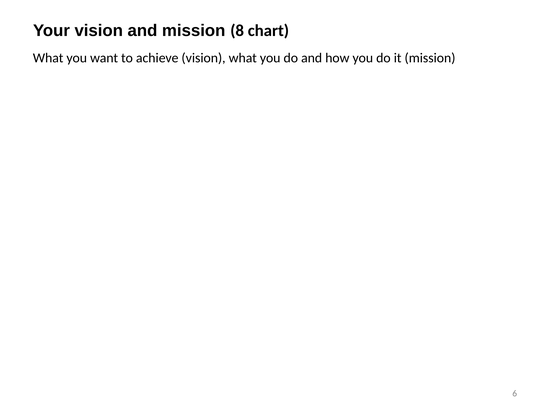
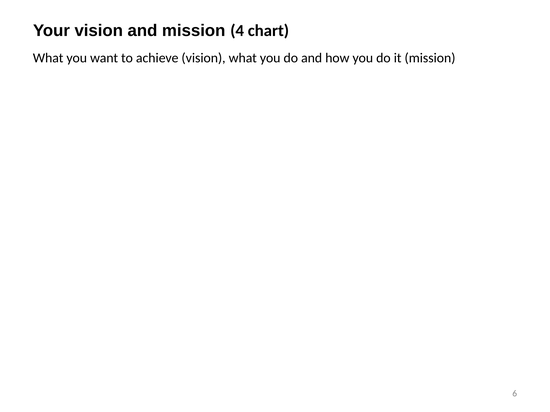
8: 8 -> 4 (237, 31)
